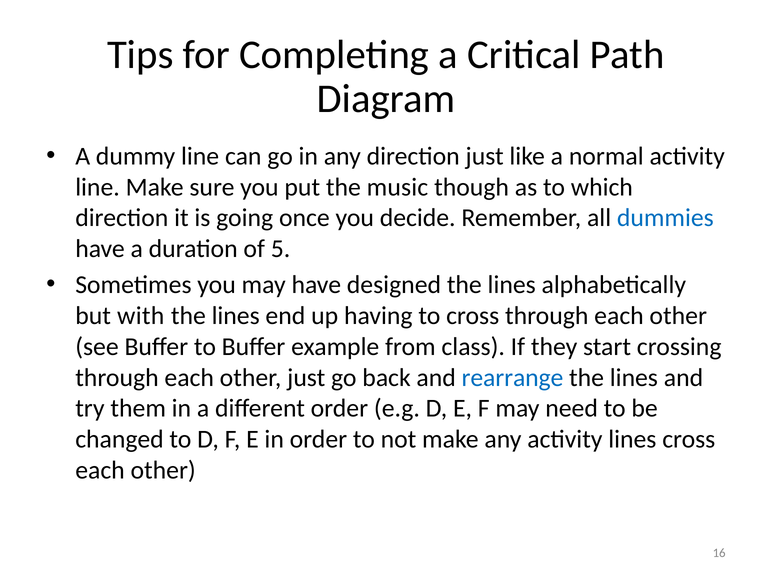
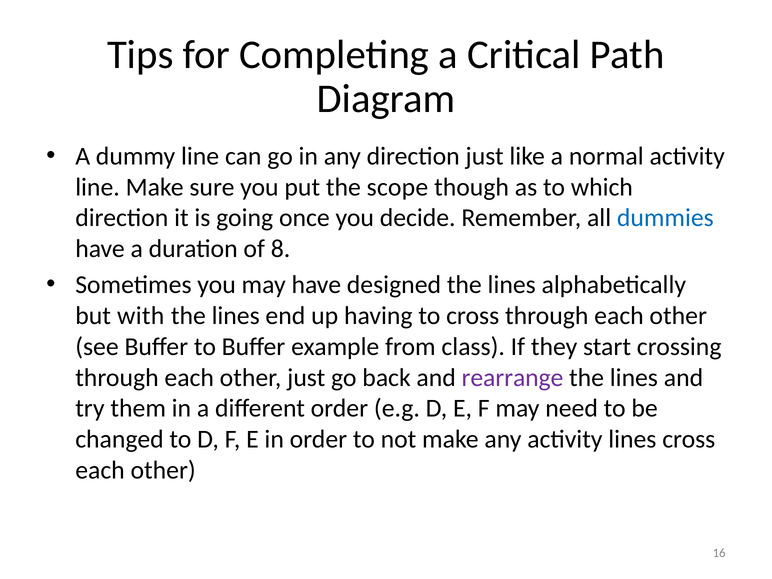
music: music -> scope (397, 187)
5: 5 -> 8 (281, 249)
rearrange colour: blue -> purple (512, 378)
